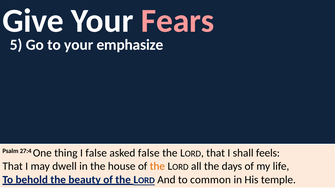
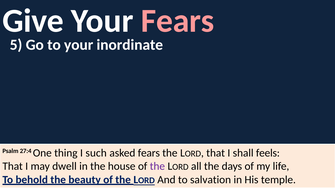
emphasize: emphasize -> inordinate (130, 45)
I false: false -> such (96, 153)
asked false: false -> fears (149, 153)
the colour: orange -> purple (157, 167)
common: common -> salvation (211, 180)
